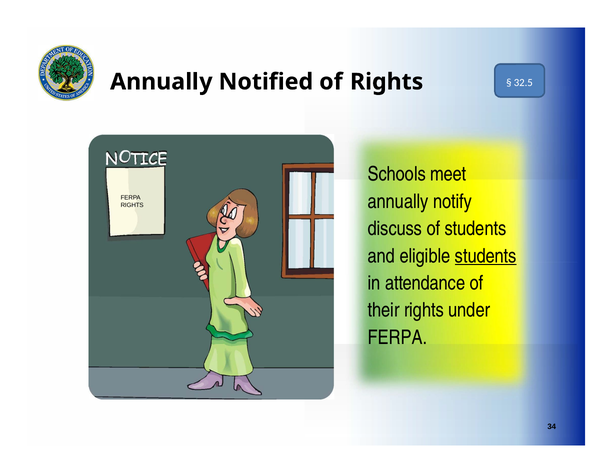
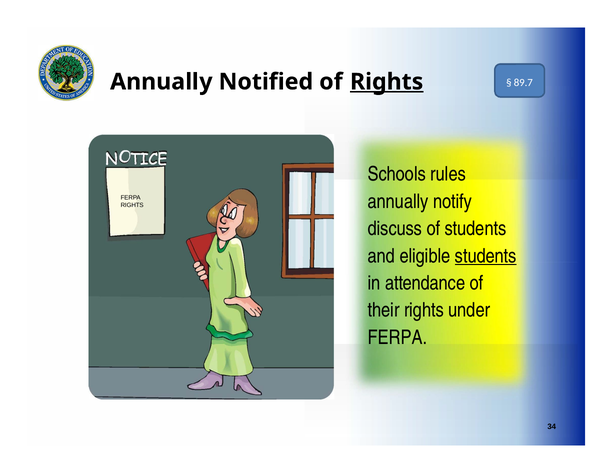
Rights underline: none -> present (387, 82)
32.5: 32.5 -> 89.7 (523, 83)
meet: meet -> rules (448, 174)
